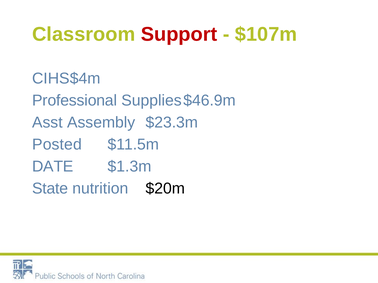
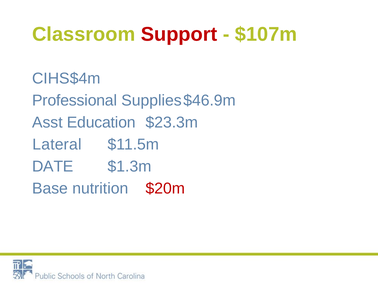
Assembly: Assembly -> Education (101, 123)
Posted: Posted -> Lateral (57, 145)
State: State -> Base (50, 189)
$20m colour: black -> red (165, 189)
